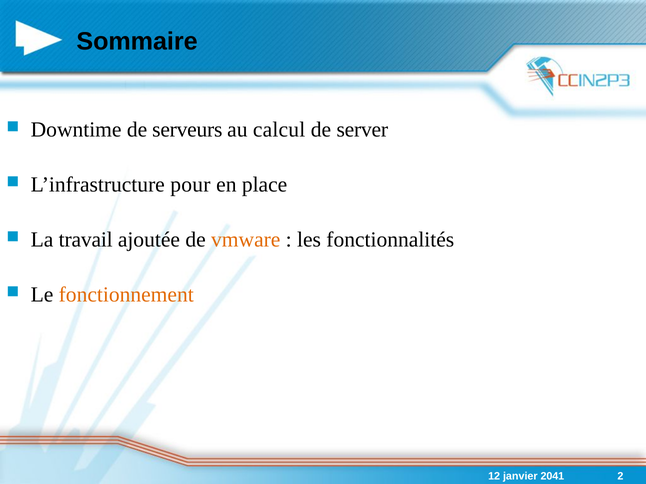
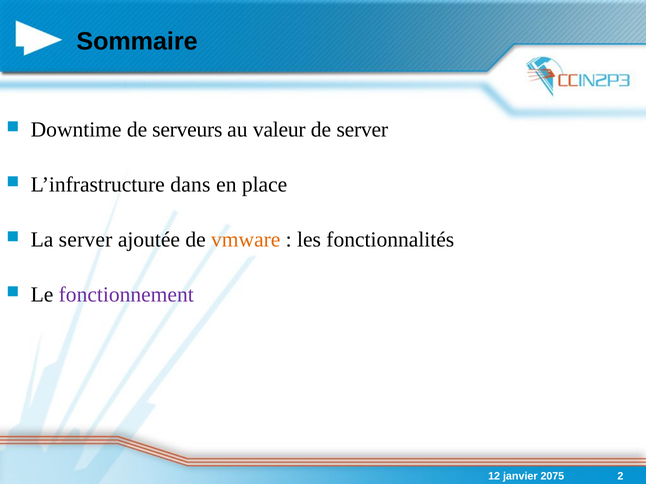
calcul: calcul -> valeur (279, 130)
pour: pour -> dans (190, 185)
La travail: travail -> server (86, 240)
fonctionnement colour: orange -> purple (126, 295)
2041: 2041 -> 2075 (552, 477)
